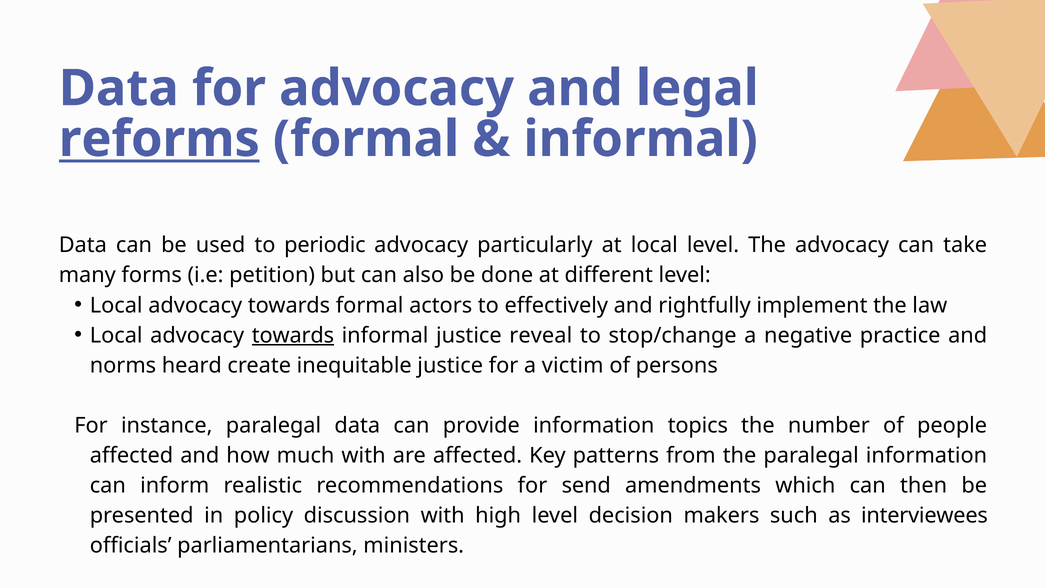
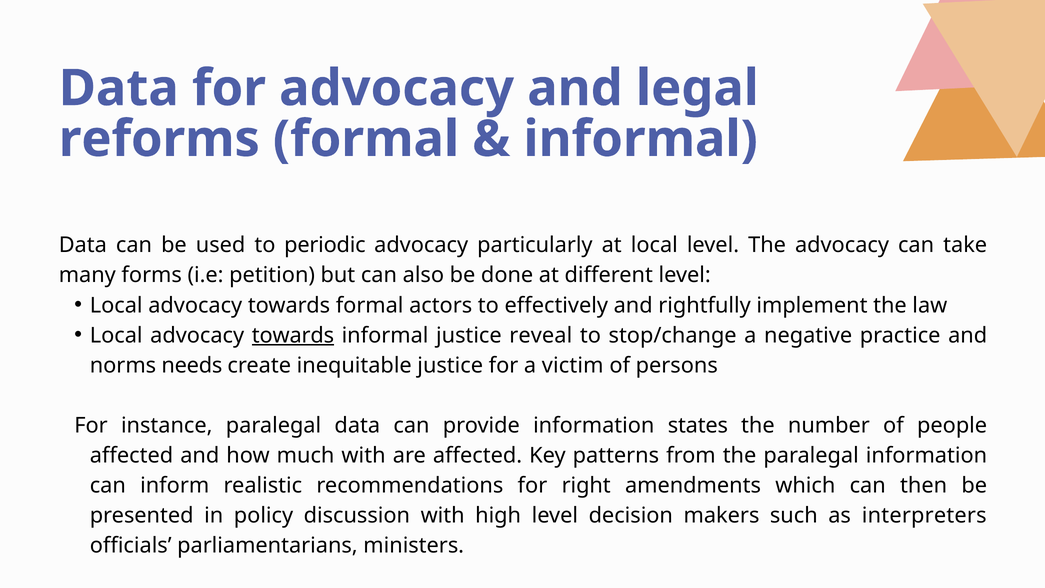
reforms underline: present -> none (159, 139)
heard: heard -> needs (192, 365)
topics: topics -> states (698, 425)
send: send -> right (586, 485)
interviewees: interviewees -> interpreters (924, 515)
